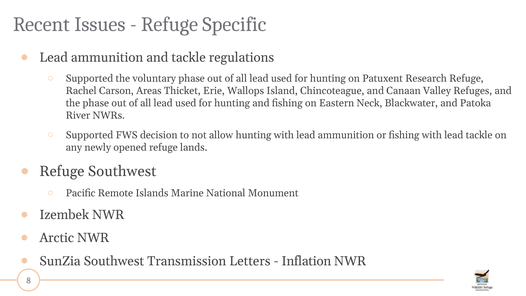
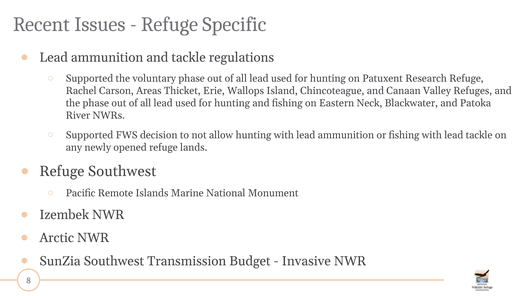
Letters: Letters -> Budget (250, 261)
Inflation: Inflation -> Invasive (306, 261)
